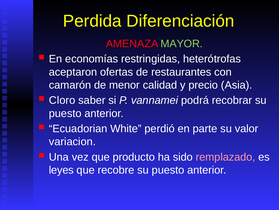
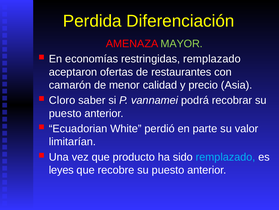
restringidas heterótrofas: heterótrofas -> remplazado (212, 59)
variacion: variacion -> limitarían (72, 141)
remplazado colour: pink -> light blue (226, 156)
